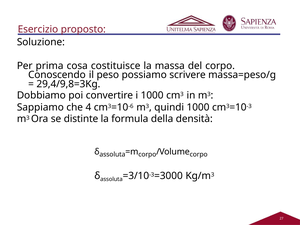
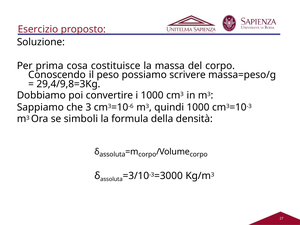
4: 4 -> 3 (88, 107)
distinte: distinte -> simboli (81, 119)
